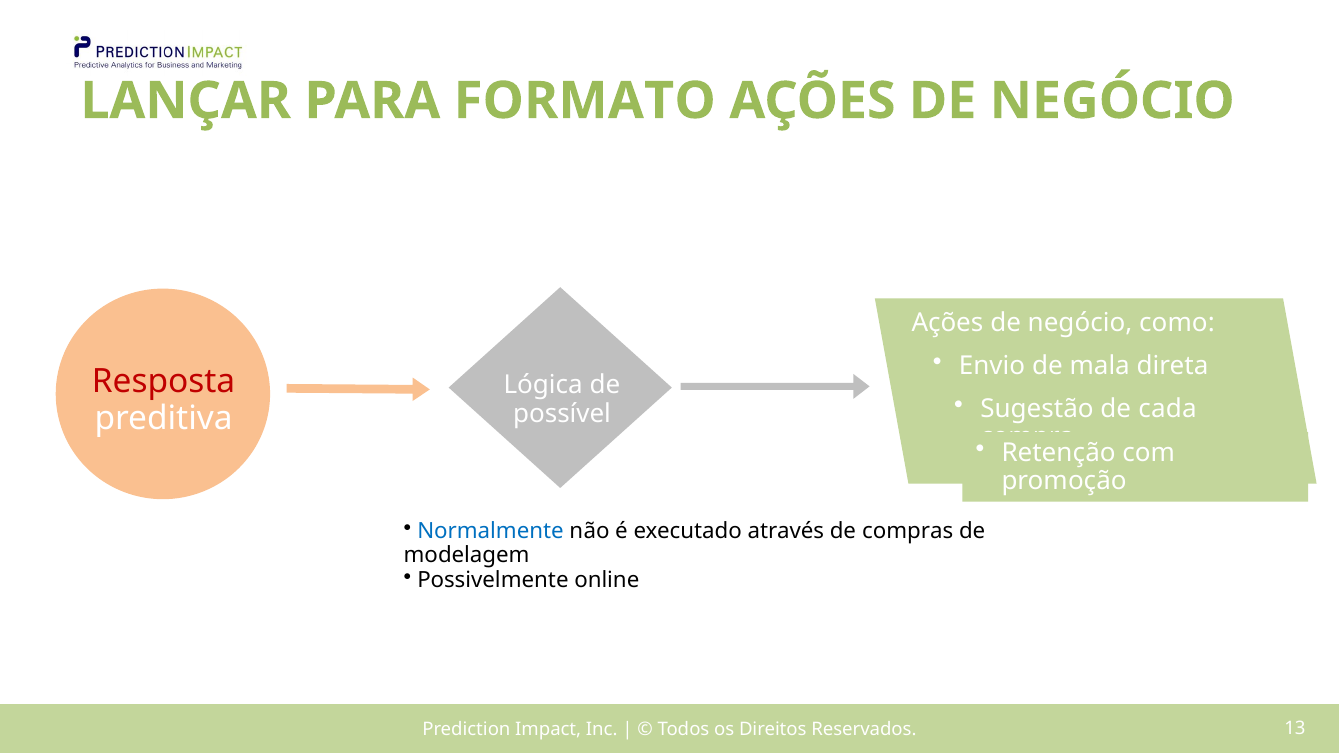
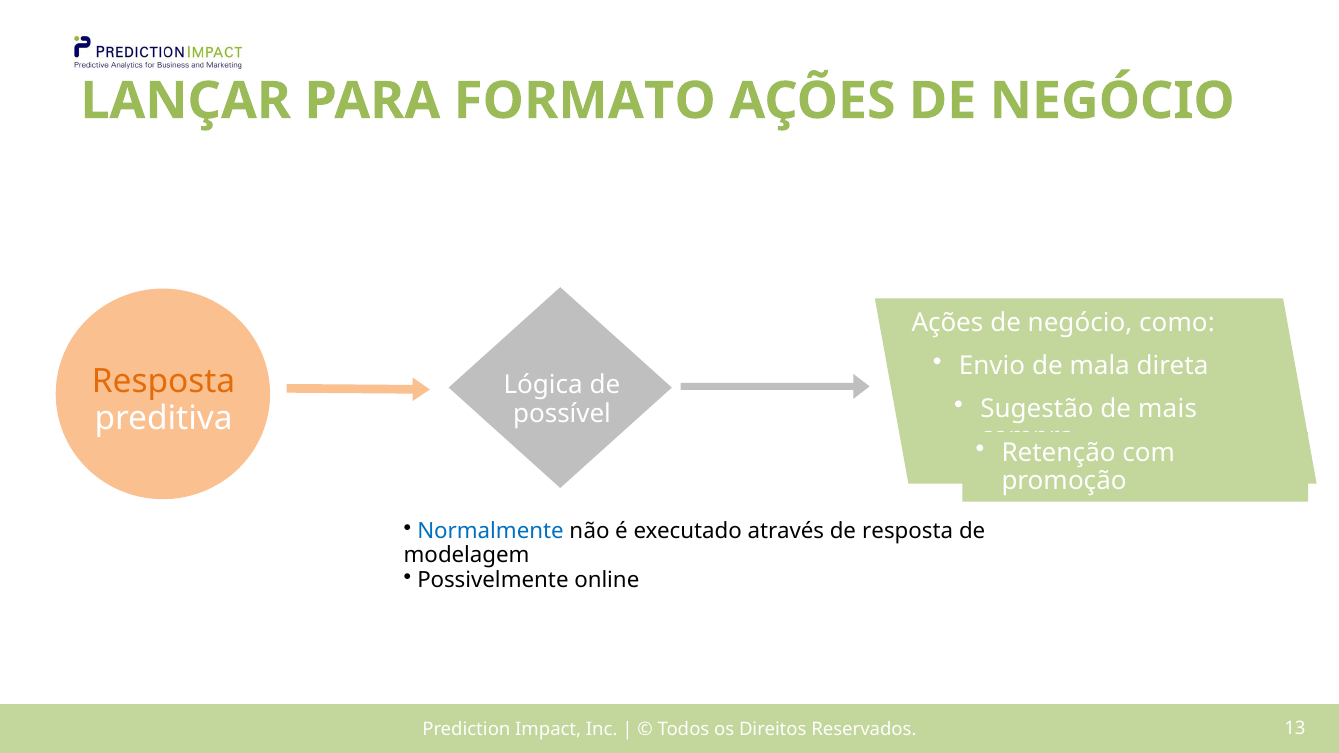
Resposta colour: red -> orange (164, 382)
cada: cada -> mais (1168, 409)
de compras: compras -> resposta (908, 532)
